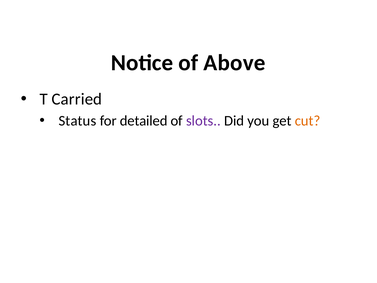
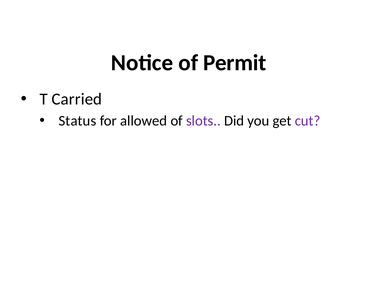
Above: Above -> Permit (235, 63)
detailed: detailed -> allowed (144, 121)
cut colour: orange -> purple (308, 121)
